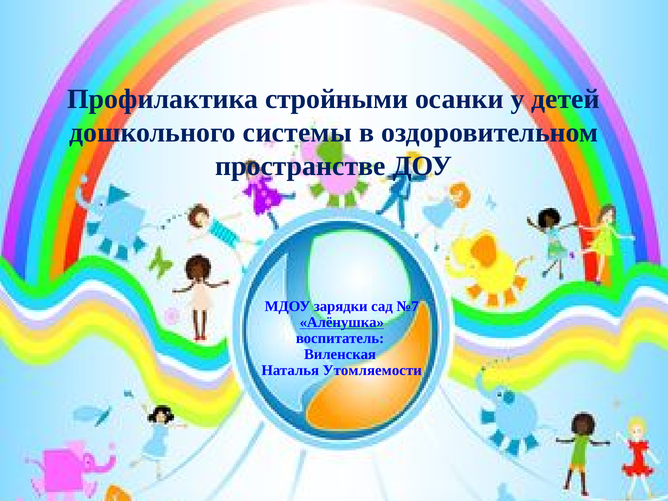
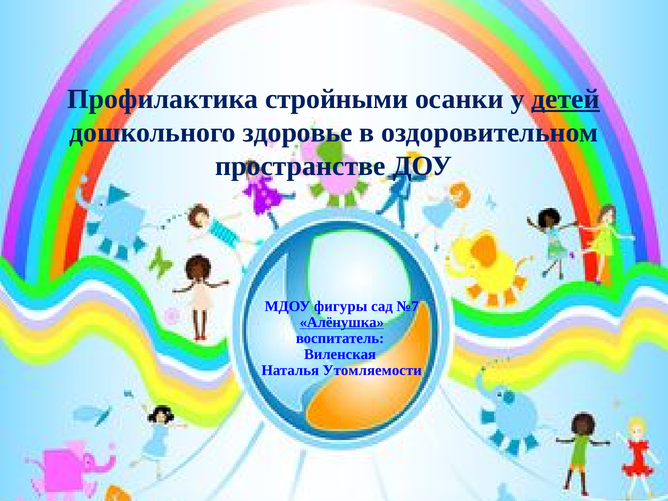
детей underline: none -> present (566, 99)
системы: системы -> здоровье (298, 133)
зарядки: зарядки -> фигуры (341, 306)
